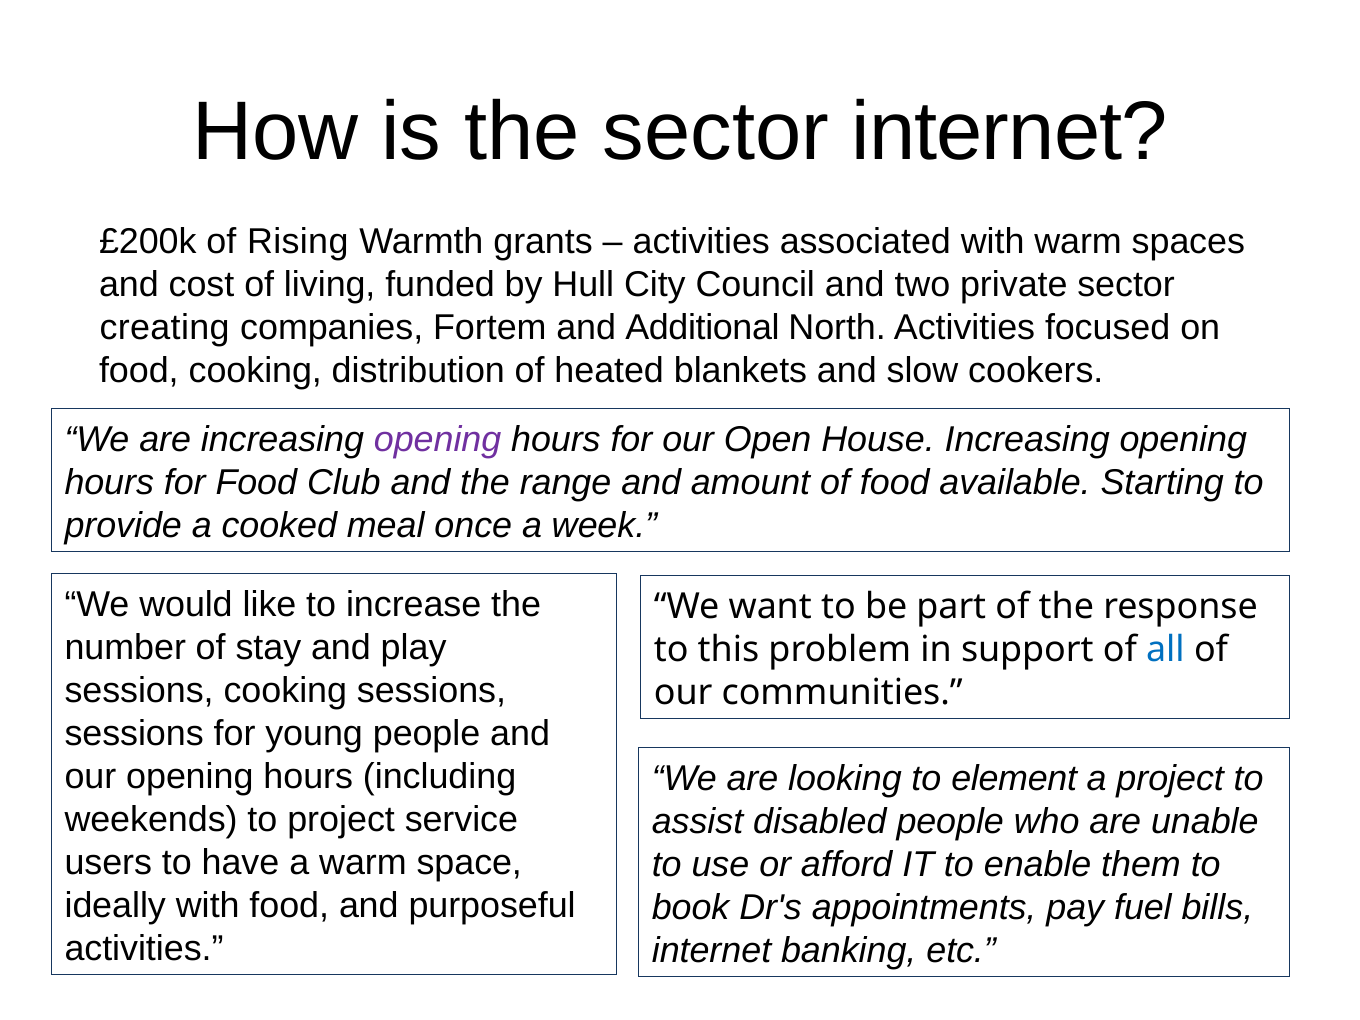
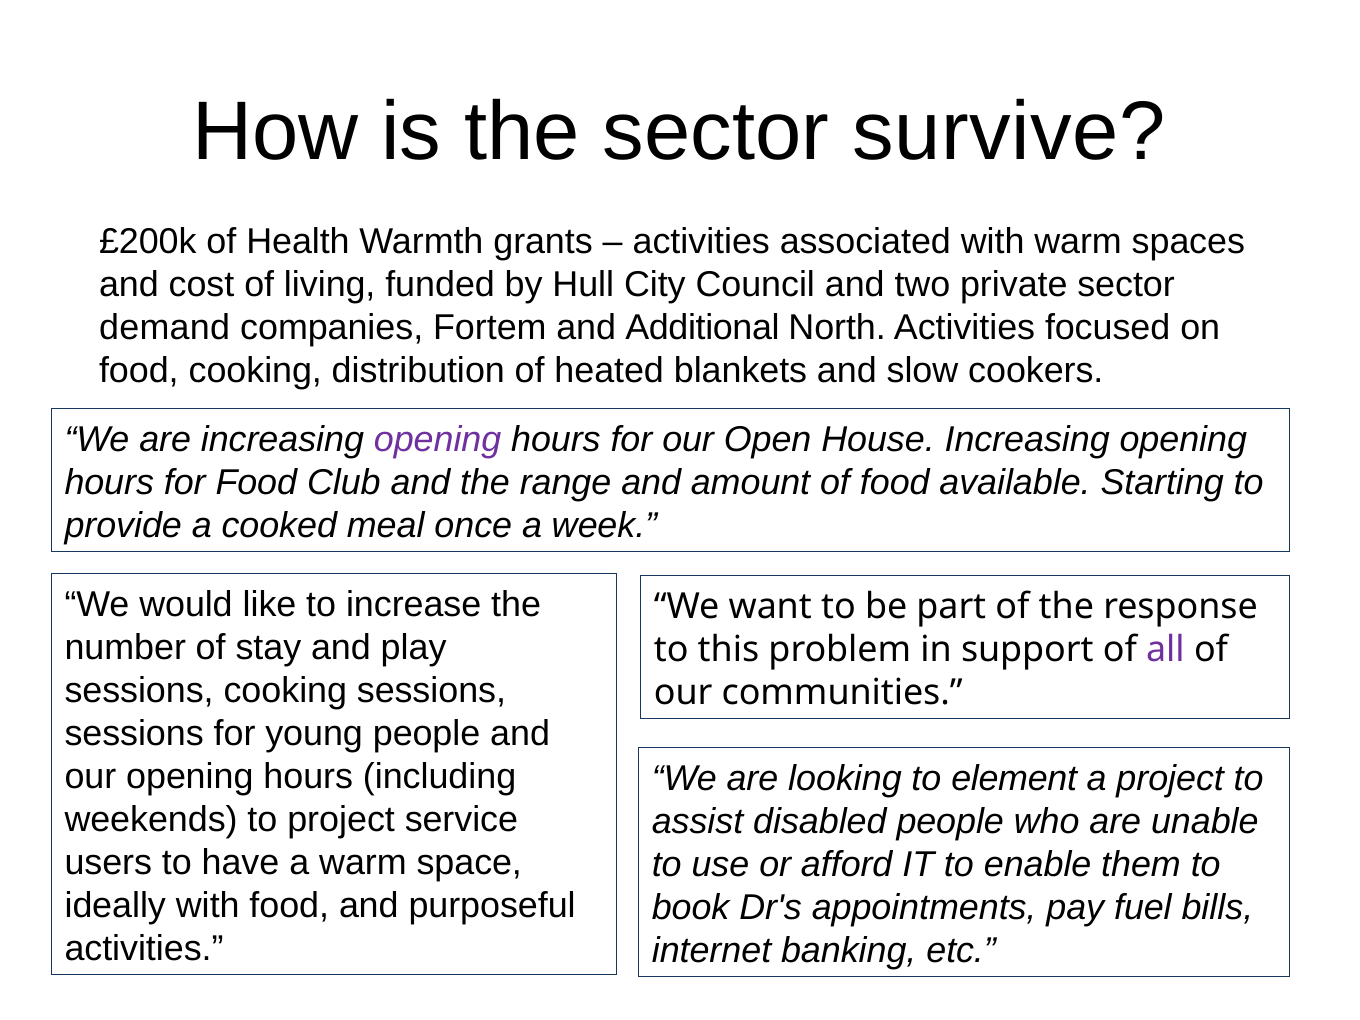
sector internet: internet -> survive (1009, 132)
Rising: Rising -> Health (298, 241)
creating: creating -> demand (165, 327)
all colour: blue -> purple (1165, 650)
